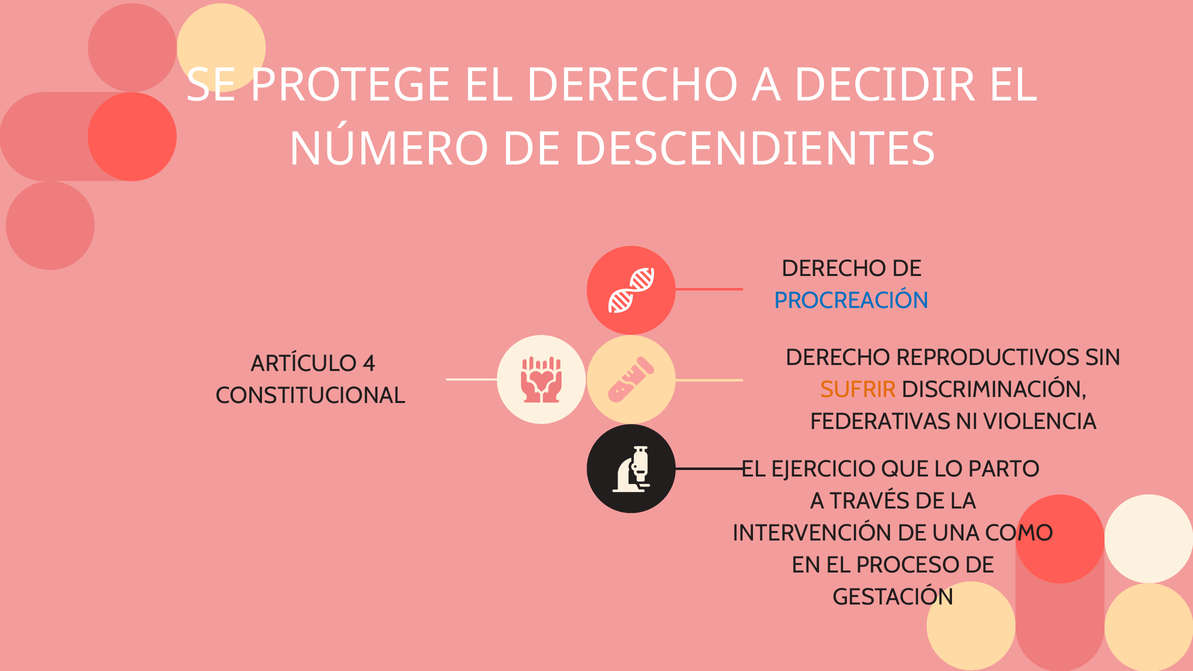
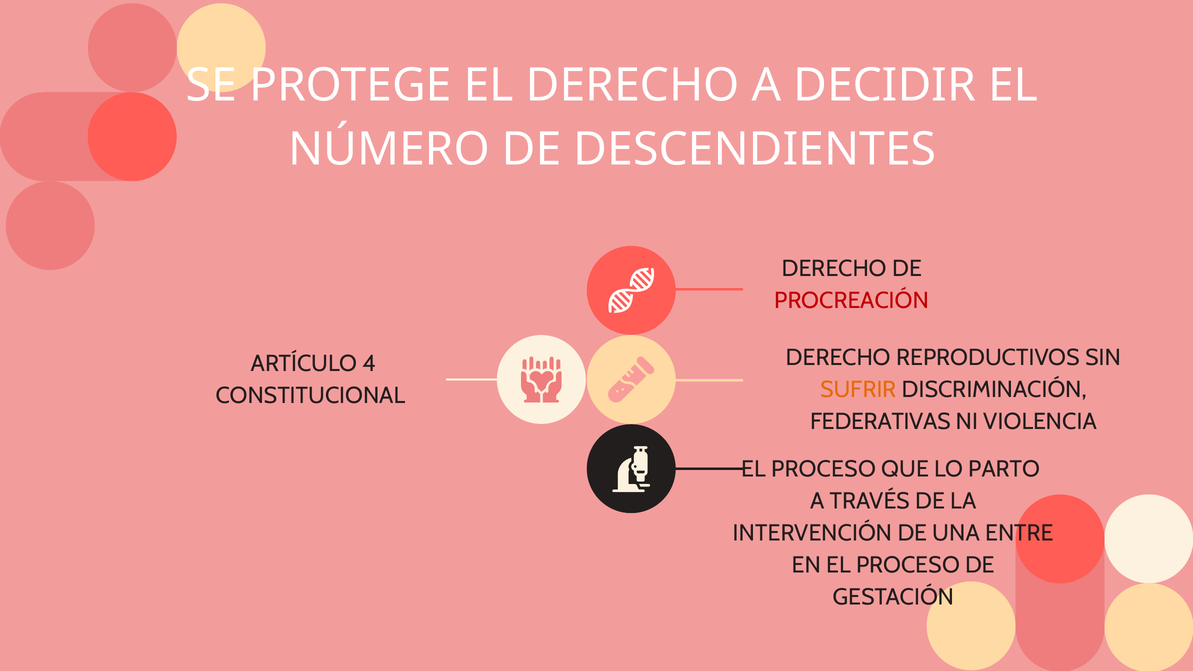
PROCREACIÓN colour: blue -> red (852, 301)
EJERCICIO: EJERCICIO -> PROCESO (824, 469)
COMO: COMO -> ENTRE (1019, 533)
